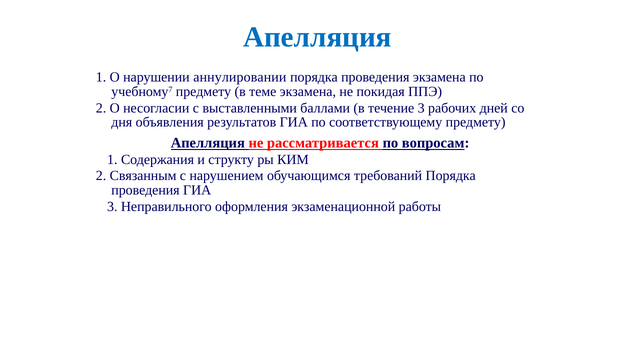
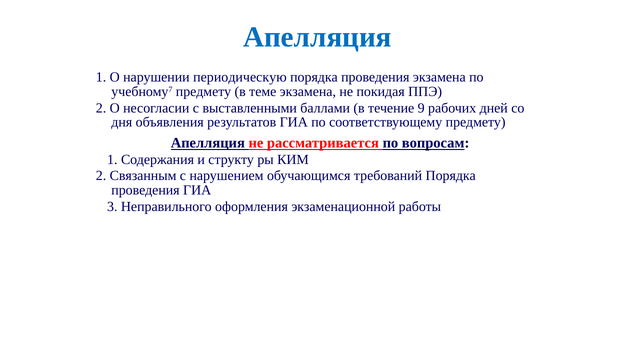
аннулировании: аннулировании -> периодическую (240, 77)
течение 3: 3 -> 9 (421, 108)
